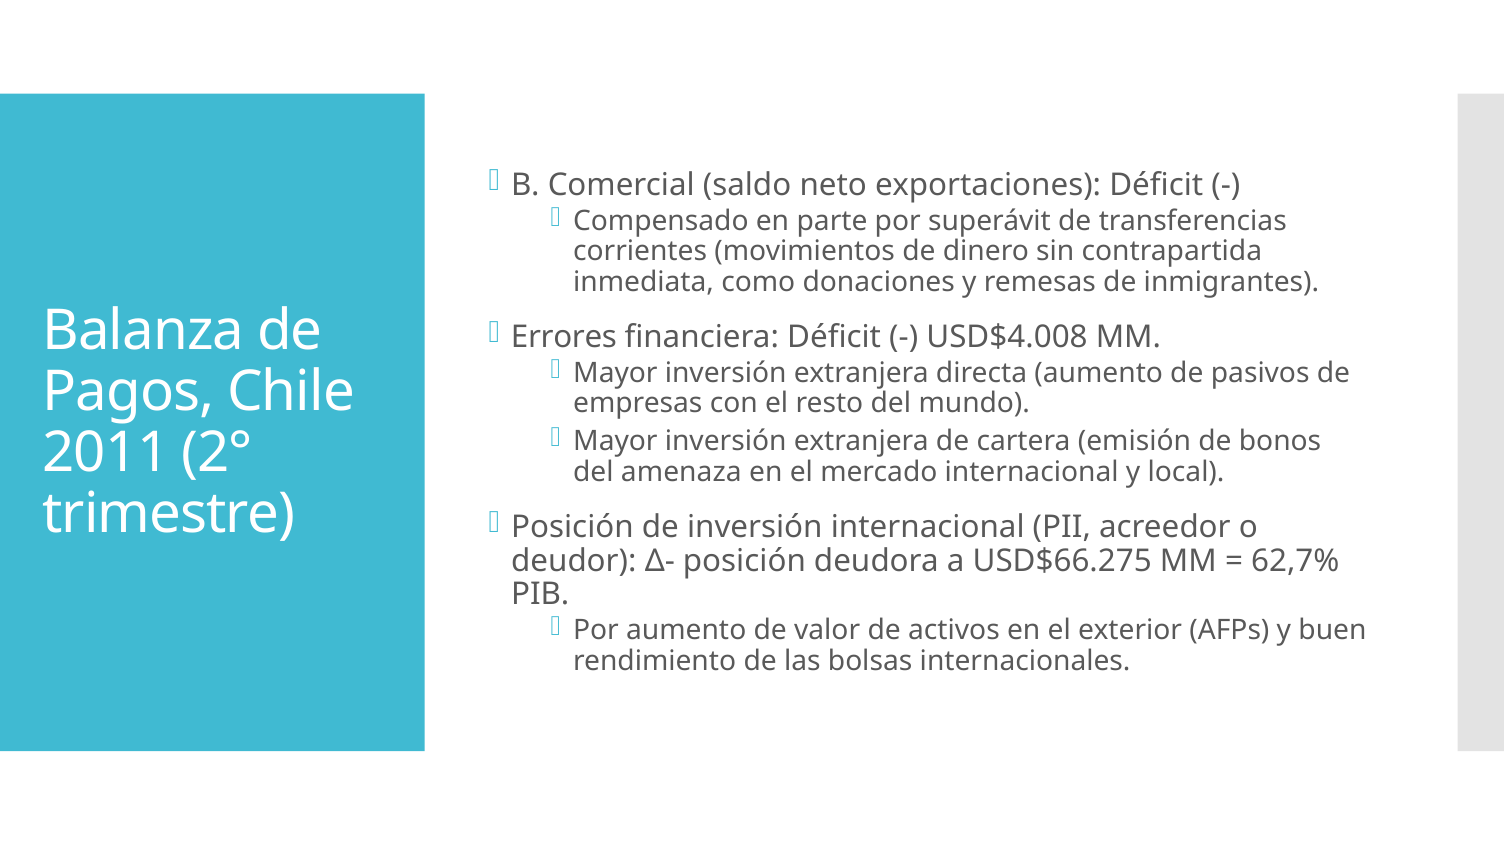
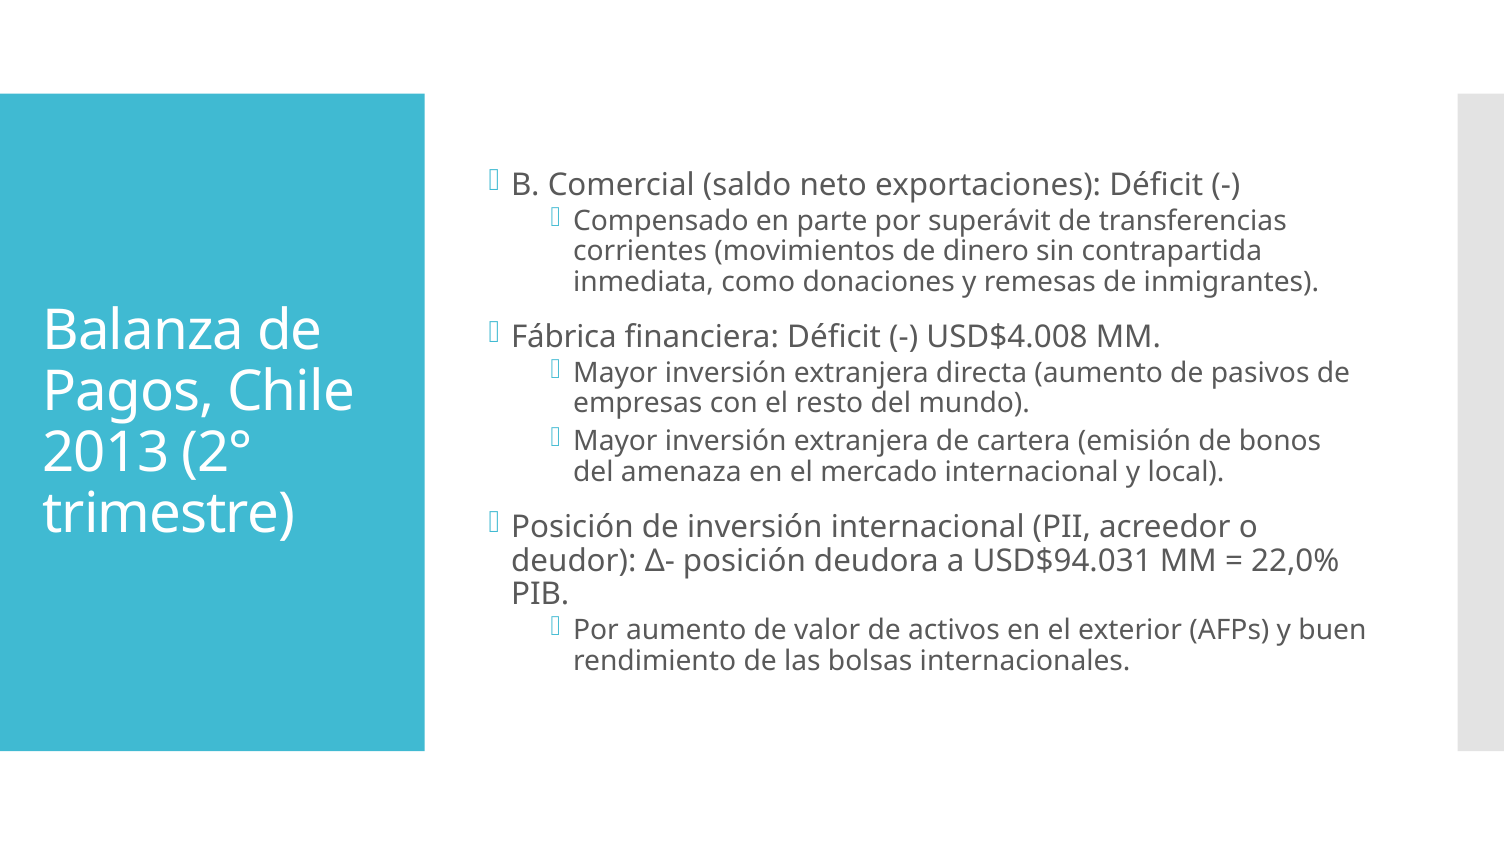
Errores: Errores -> Fábrica (564, 337)
2011: 2011 -> 2013 (106, 453)
USD$66.275: USD$66.275 -> USD$94.031 (1062, 561)
62,7%: 62,7% -> 22,0% (1295, 561)
